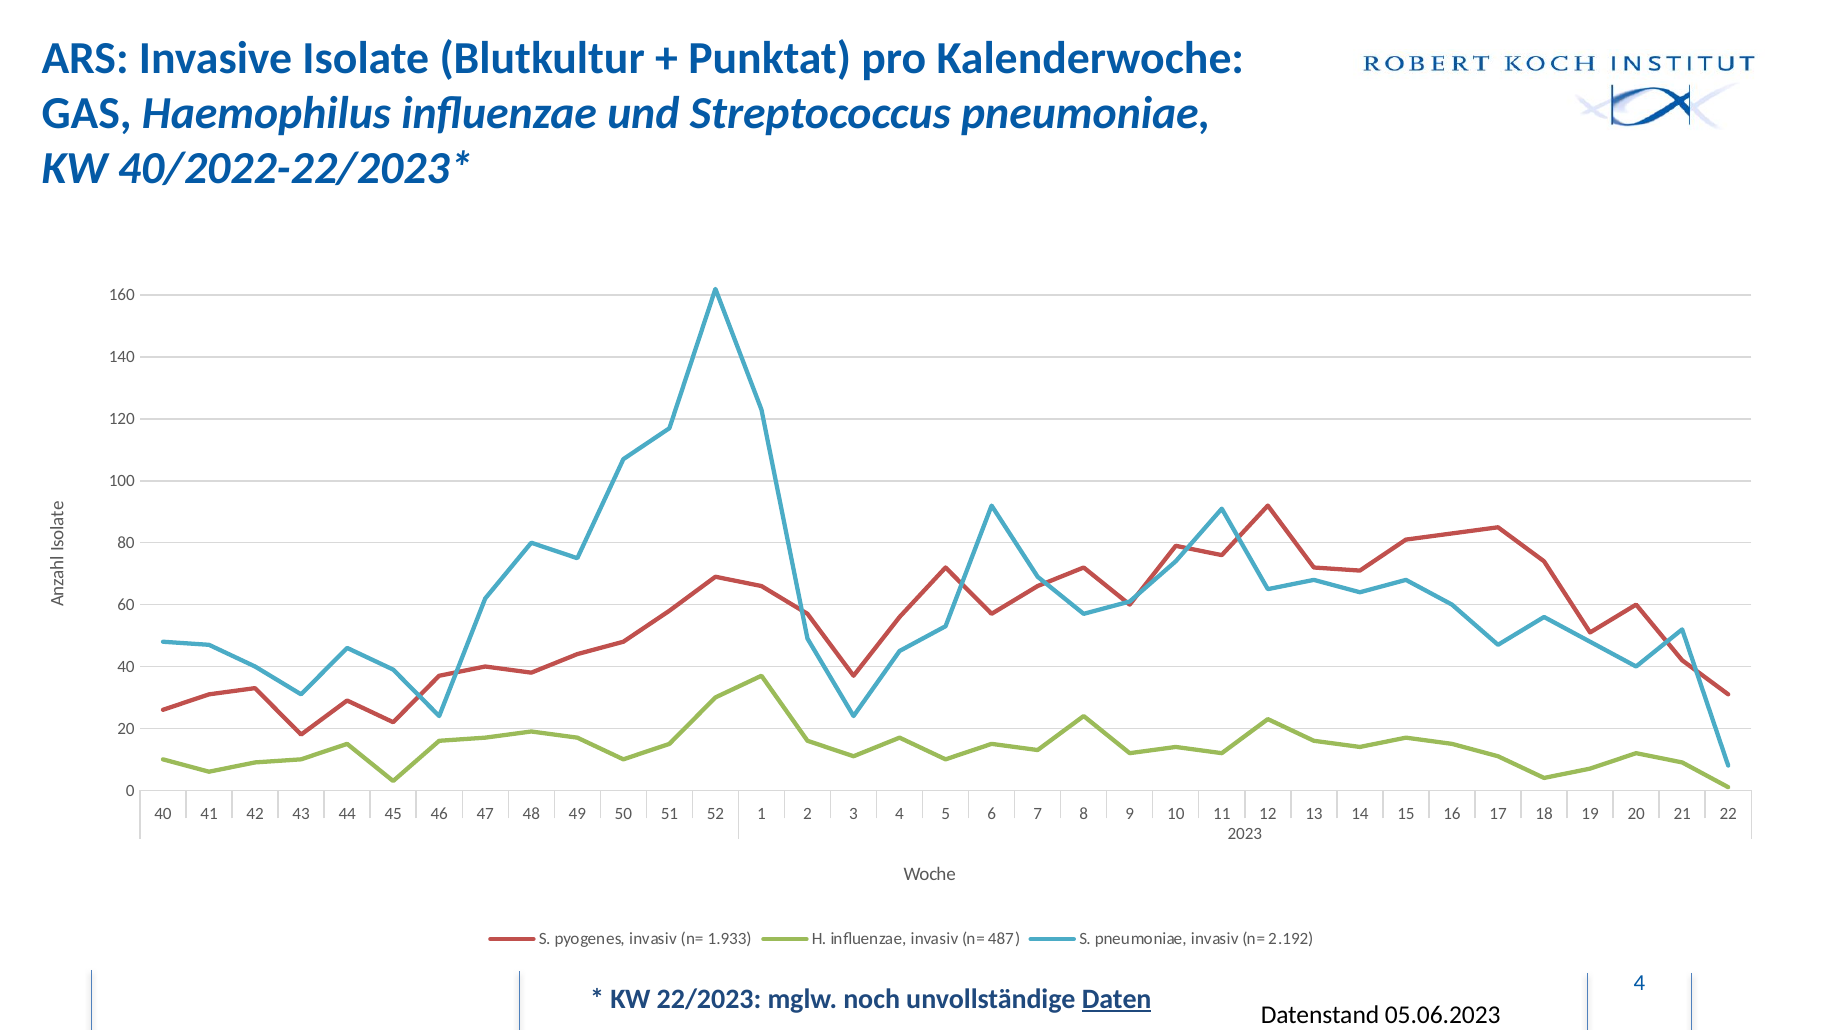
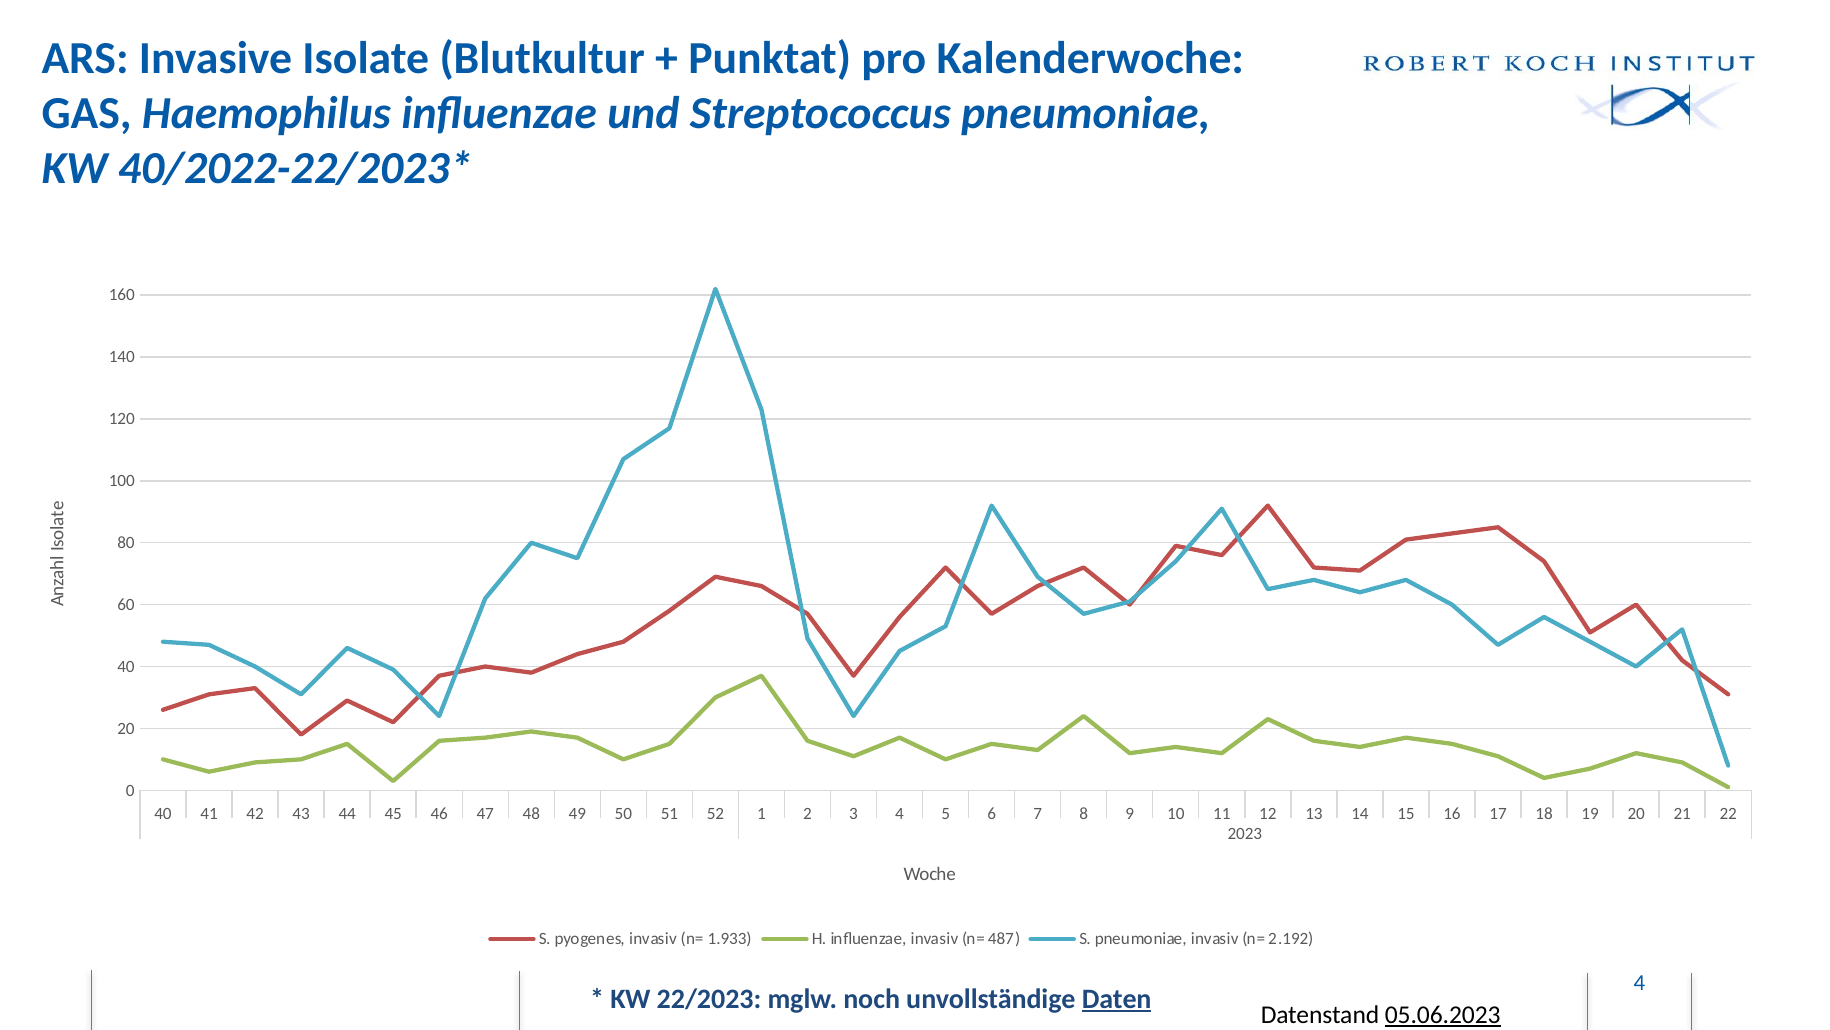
05.06.2023 underline: none -> present (1443, 1014)
